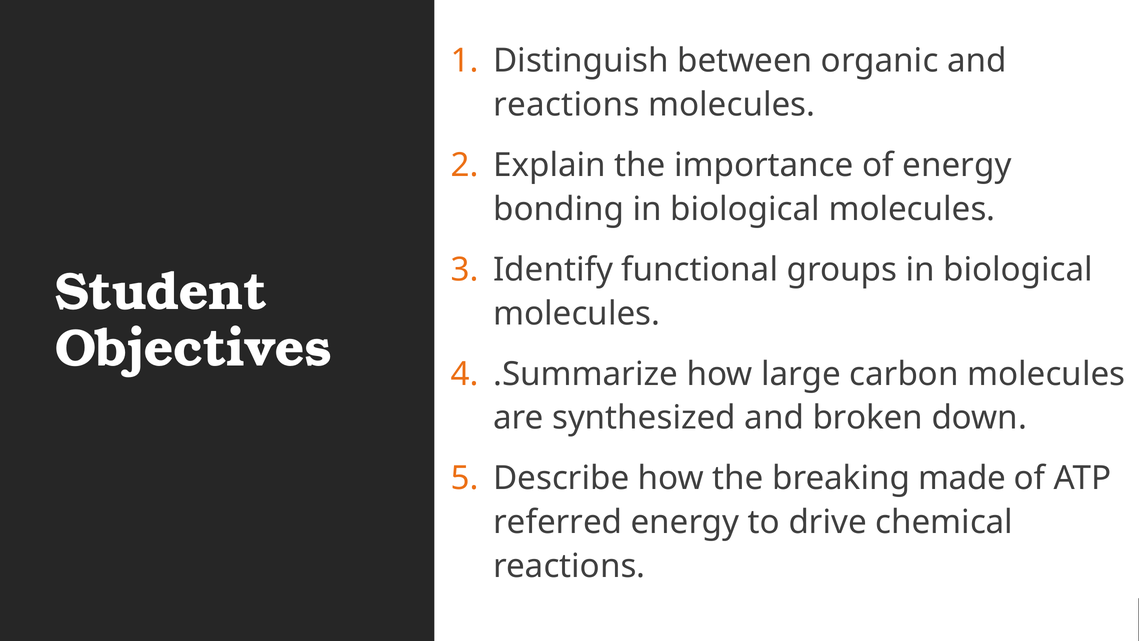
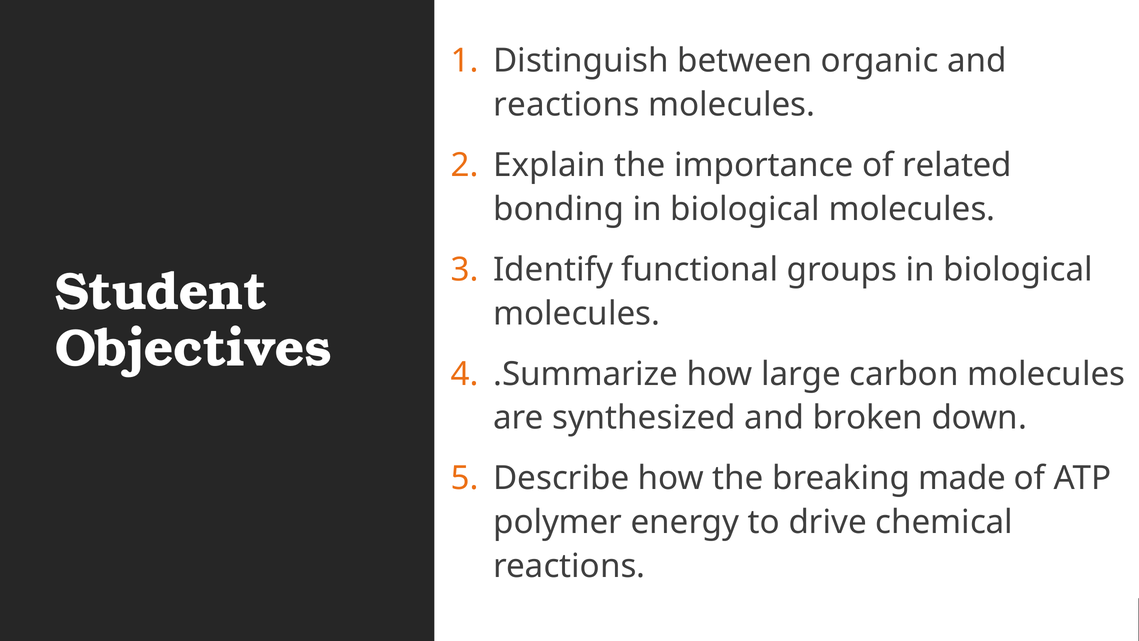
of energy: energy -> related (957, 165)
referred: referred -> polymer (558, 522)
